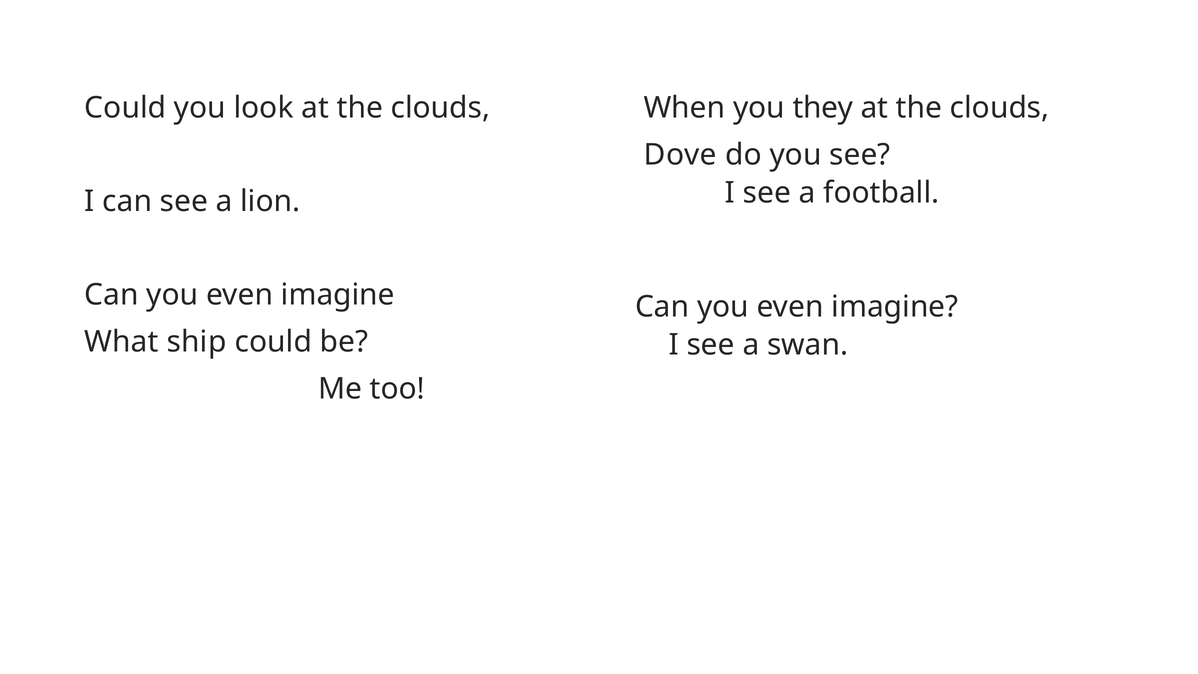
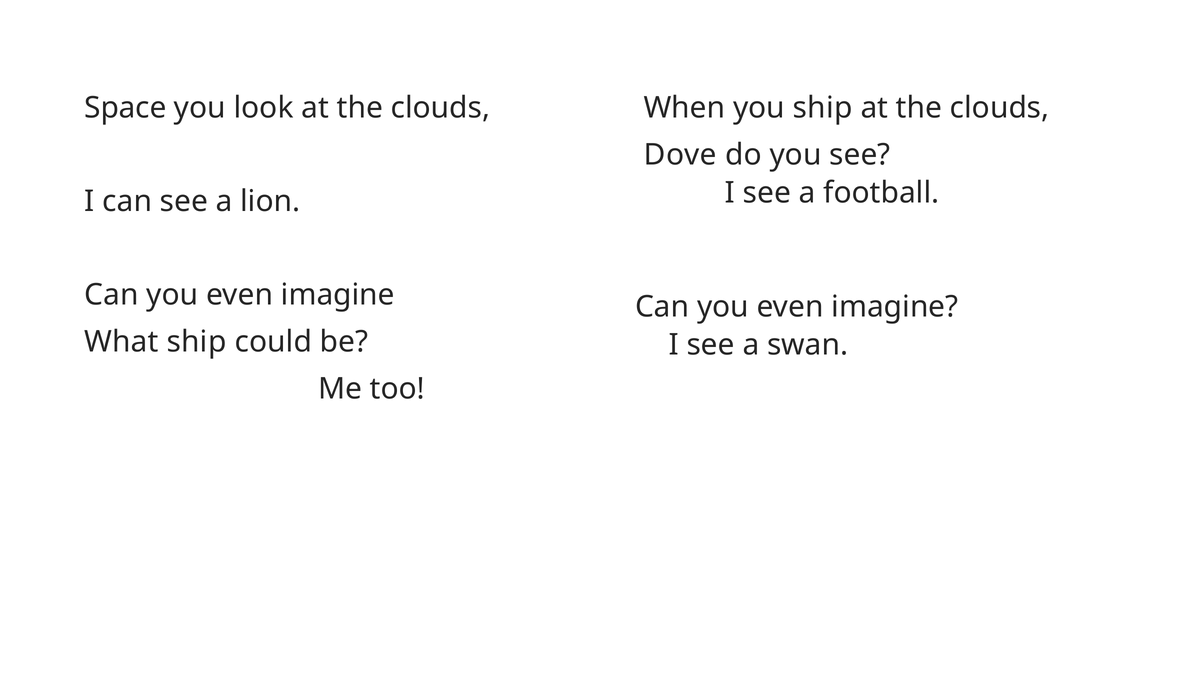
Could: Could -> Space (125, 108)
you they: they -> ship (823, 108)
